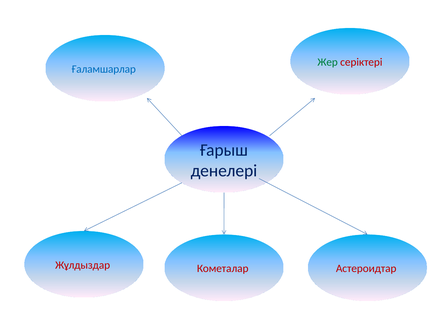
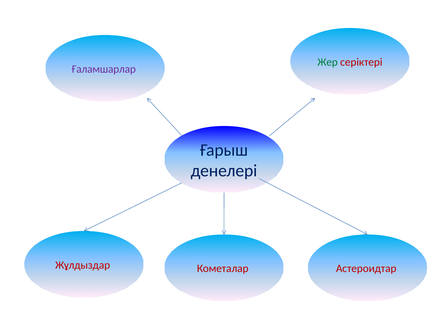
Ғаламшарлар colour: blue -> purple (104, 69)
